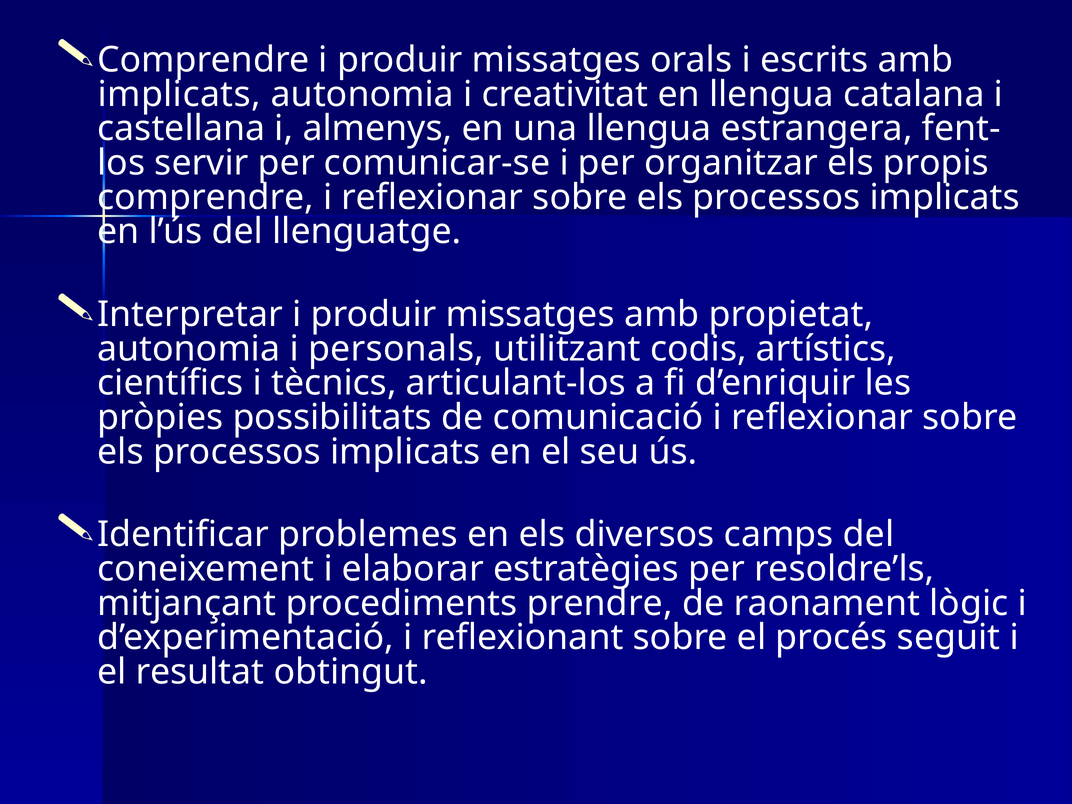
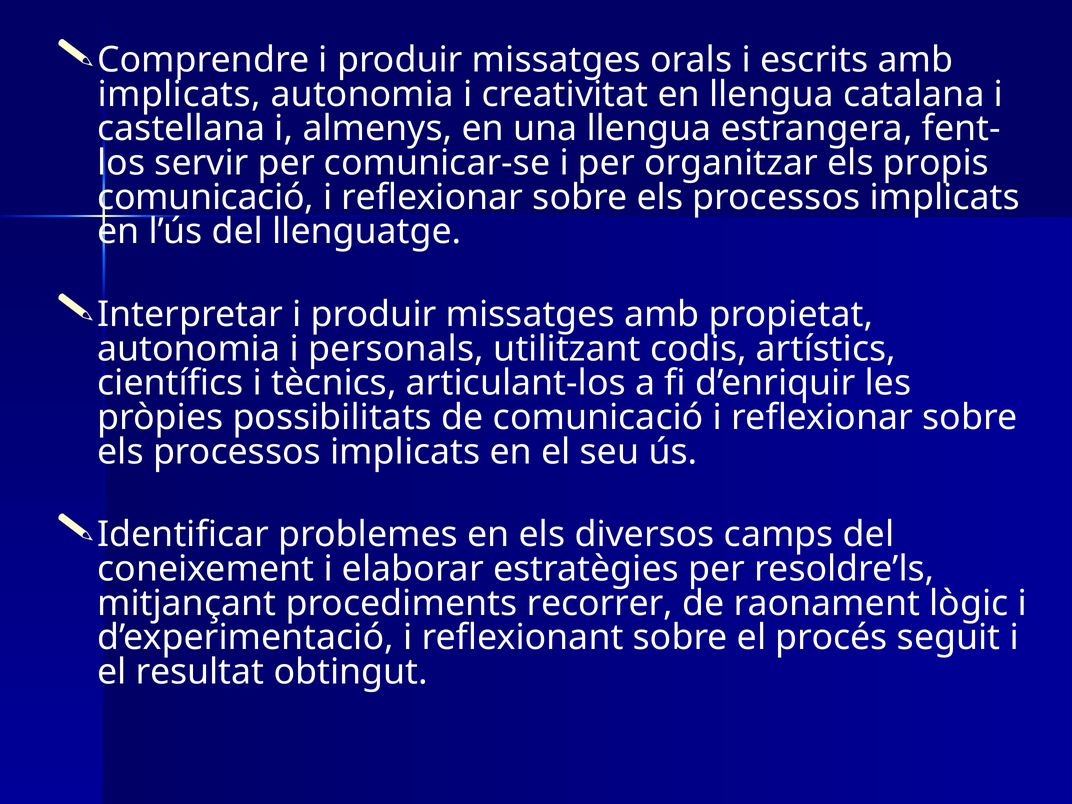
comprendre: comprendre -> comunicació (206, 197)
prendre: prendre -> recorrer (600, 603)
